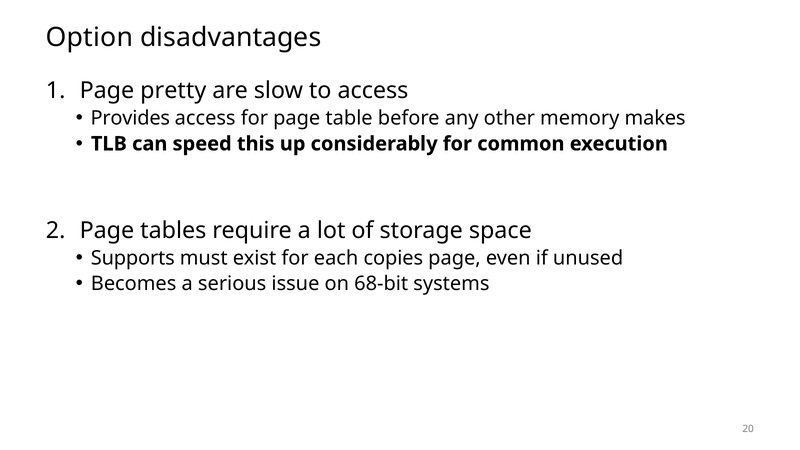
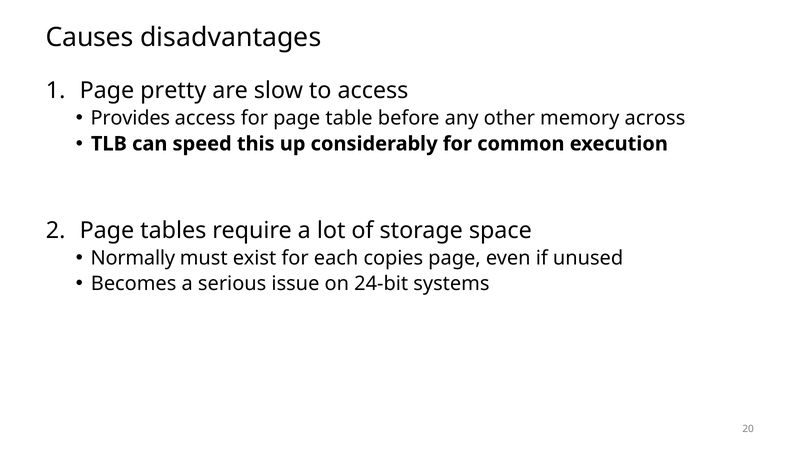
Option: Option -> Causes (90, 37)
makes: makes -> across (655, 118)
Supports: Supports -> Normally (133, 258)
68-bit: 68-bit -> 24-bit (381, 284)
